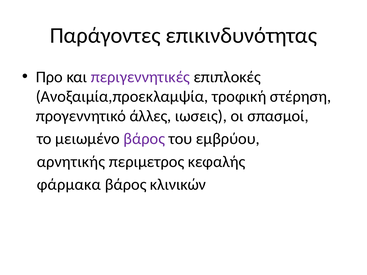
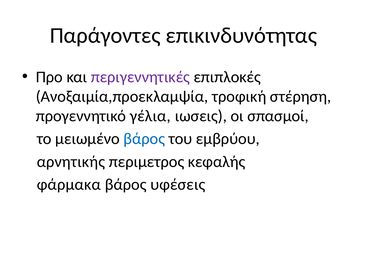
άλλες: άλλες -> γέλια (150, 116)
βάρος colour: purple -> blue (144, 139)
κλινικών: κλινικών -> υφέσεις (178, 185)
